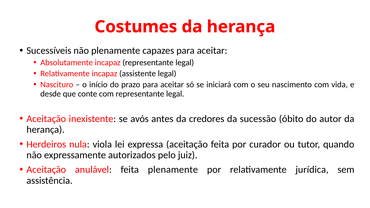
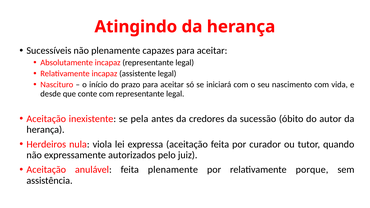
Costumes: Costumes -> Atingindo (136, 27)
avós: avós -> pela (139, 119)
jurídica: jurídica -> porque (312, 170)
